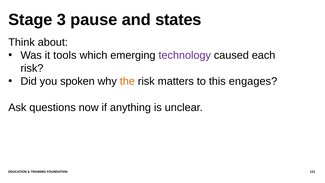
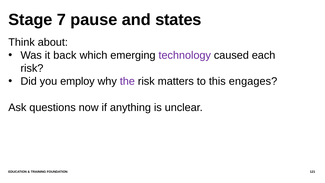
3: 3 -> 7 (61, 20)
tools: tools -> back (65, 55)
spoken: spoken -> employ (77, 81)
the colour: orange -> purple (127, 81)
